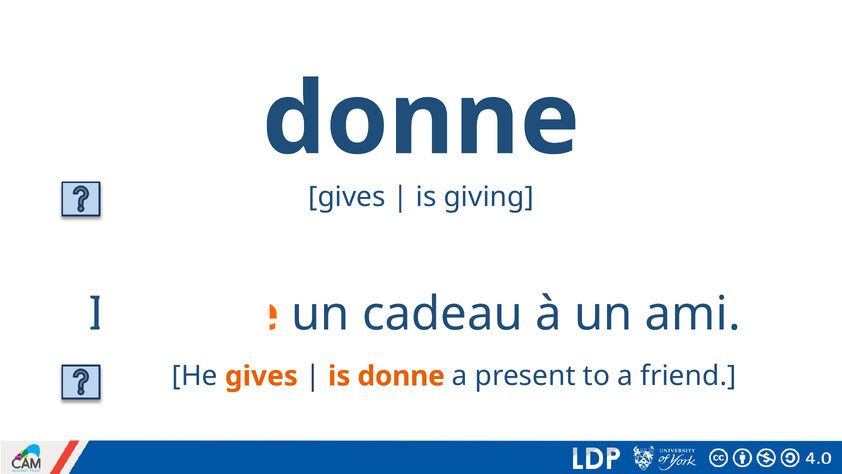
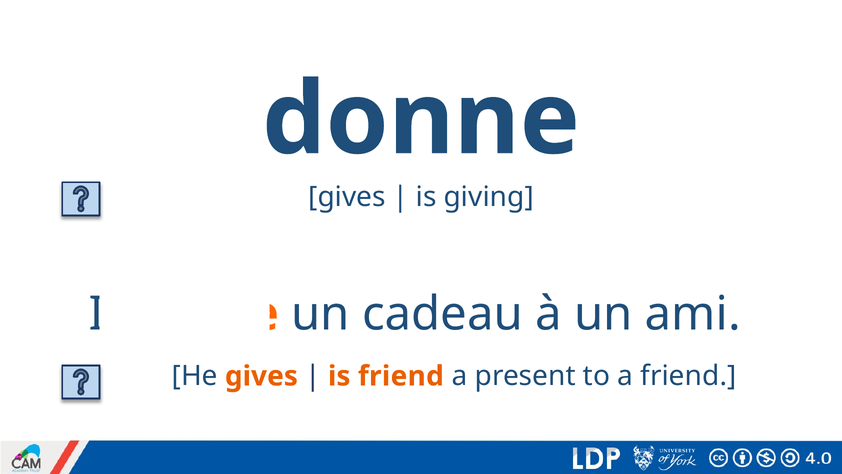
is donne: donne -> friend (401, 376)
